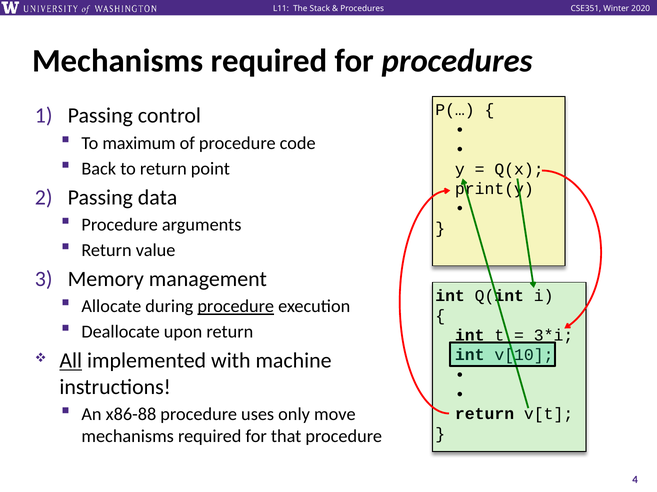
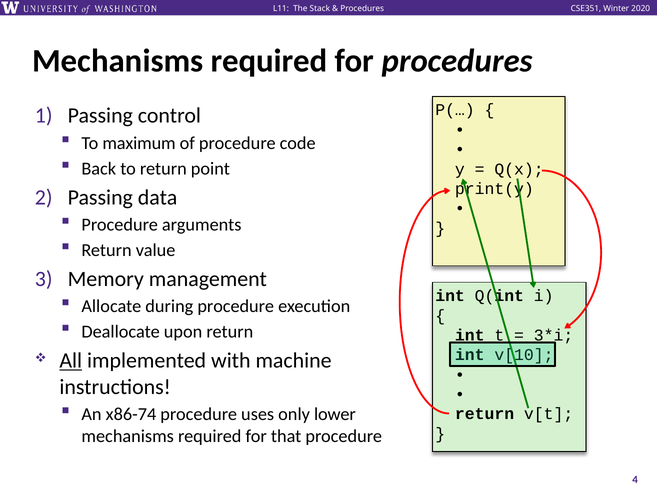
procedure underline: present -> none (236, 307)
x86-88: x86-88 -> x86-74 (131, 415)
move: move -> lower (335, 415)
